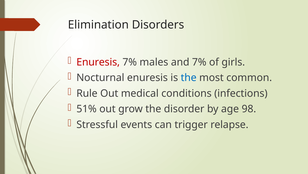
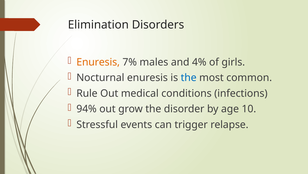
Enuresis colour: red -> orange (98, 62)
and 7%: 7% -> 4% (199, 62)
51%: 51% -> 94% (87, 109)
98: 98 -> 10 (249, 109)
